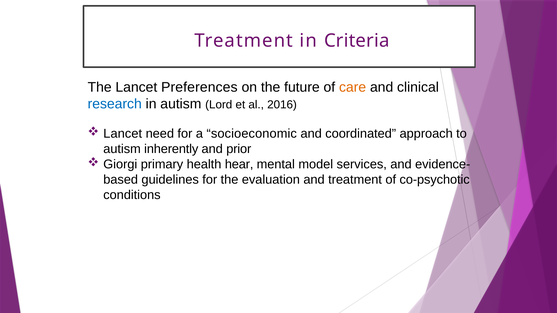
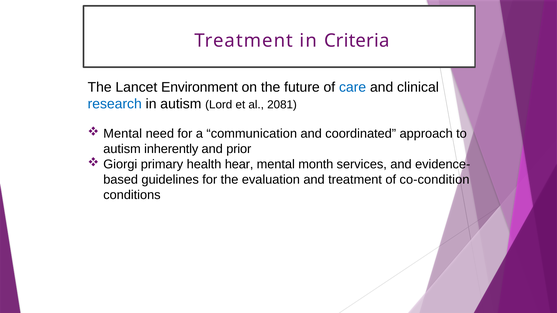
Preferences: Preferences -> Environment (200, 87)
care colour: orange -> blue (353, 87)
2016: 2016 -> 2081 (282, 105)
Lancet: Lancet -> Mental (123, 134)
socioeconomic: socioeconomic -> communication (252, 134)
model: model -> month (316, 164)
co-psychotic: co-psychotic -> co-condition (435, 180)
